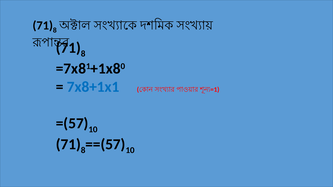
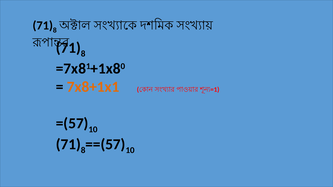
7x8+1x1 colour: blue -> orange (93, 87)
